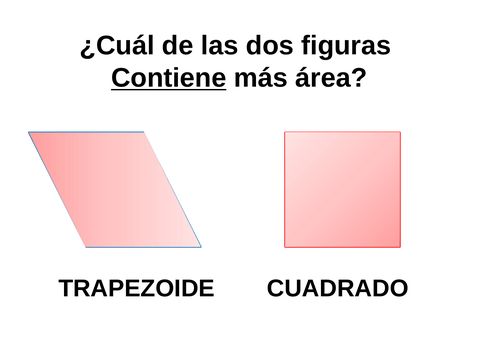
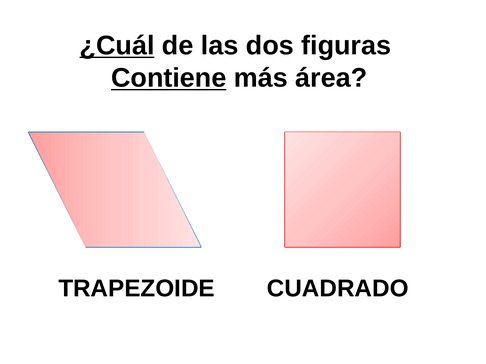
¿Cuál underline: none -> present (117, 46)
